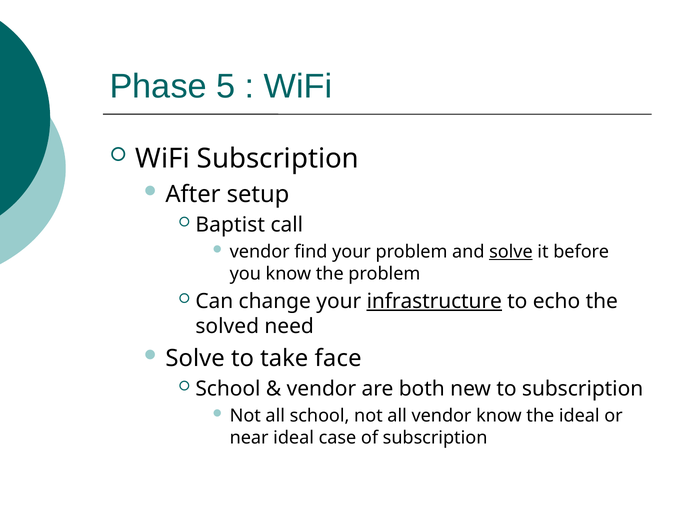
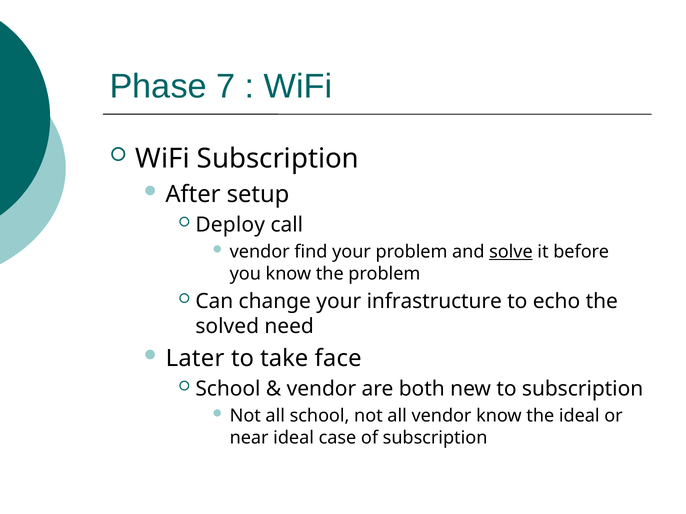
5: 5 -> 7 (226, 87)
Baptist: Baptist -> Deploy (230, 225)
infrastructure underline: present -> none (434, 302)
Solve: Solve -> Later (195, 359)
